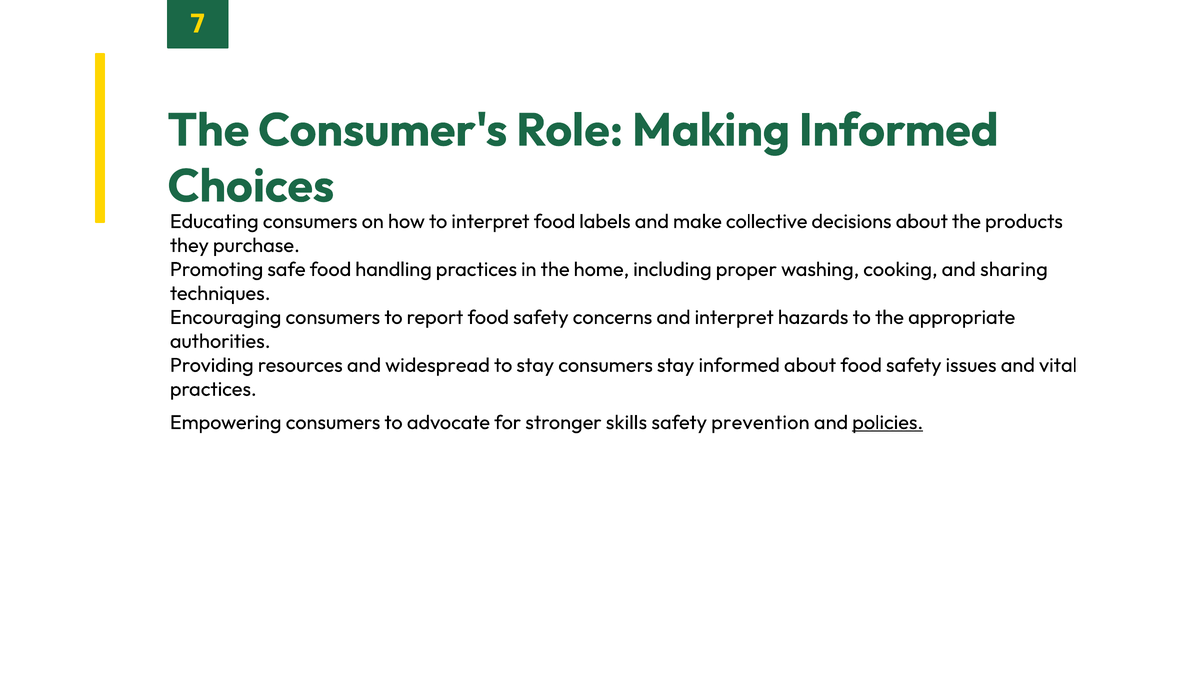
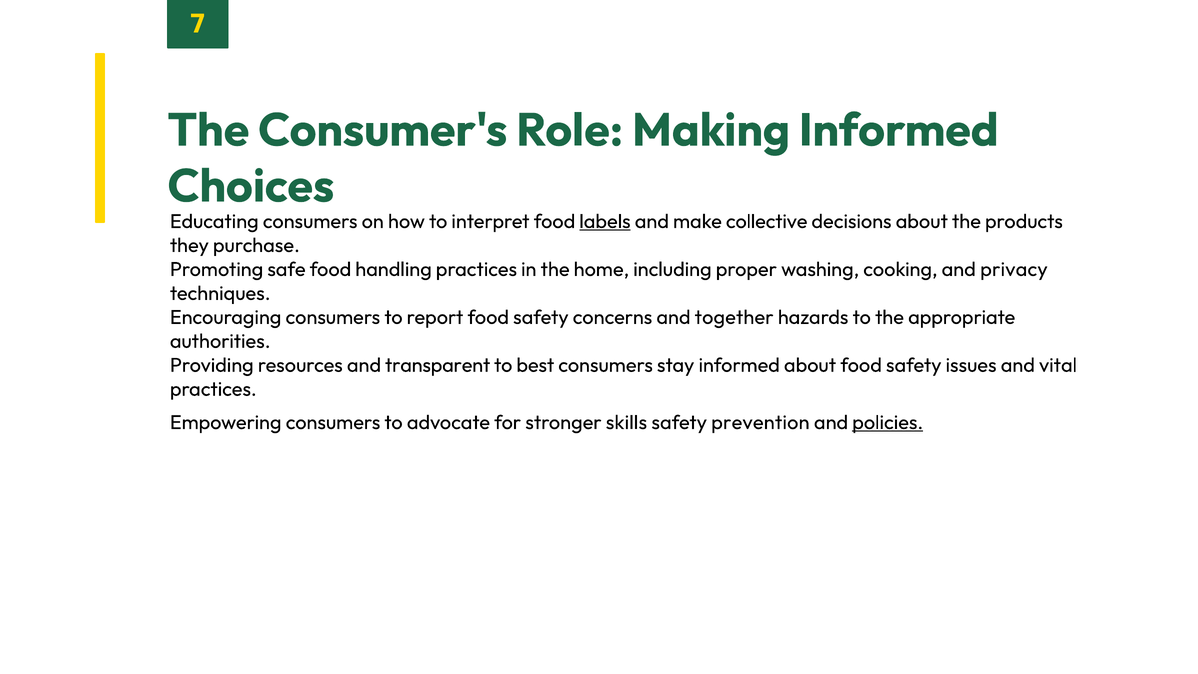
labels underline: none -> present (605, 221)
sharing: sharing -> privacy (1014, 269)
and interpret: interpret -> together (734, 317)
widespread: widespread -> transparent (438, 365)
to stay: stay -> best (535, 365)
